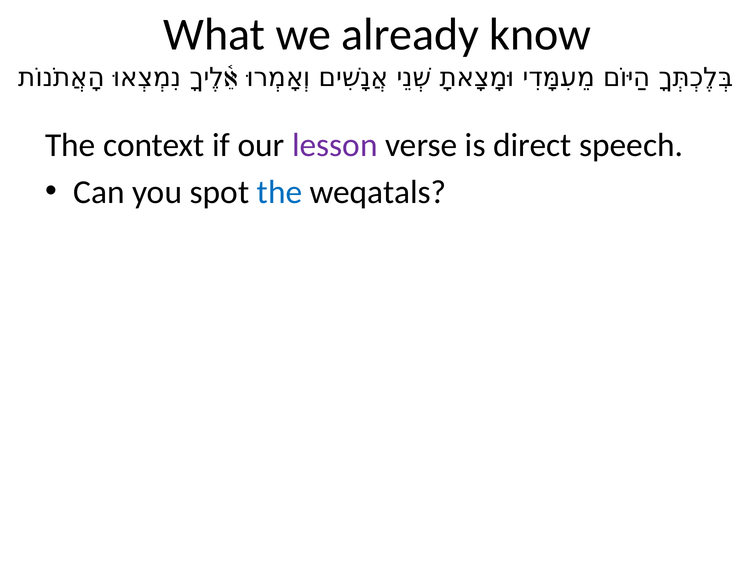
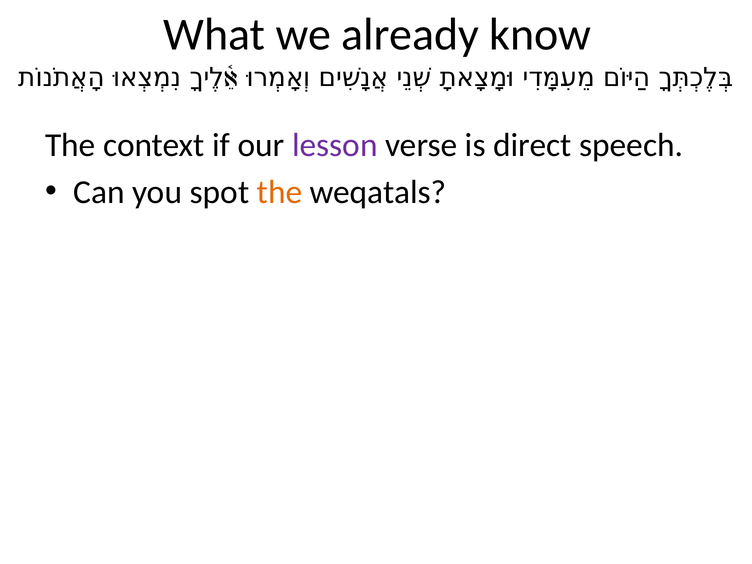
the colour: blue -> orange (280, 192)
